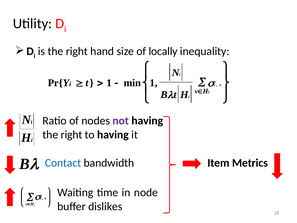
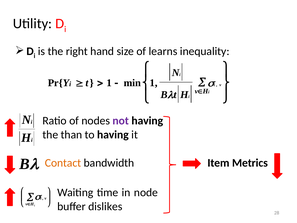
locally: locally -> learns (163, 51)
right: right -> than (71, 134)
Contact colour: blue -> orange (63, 163)
